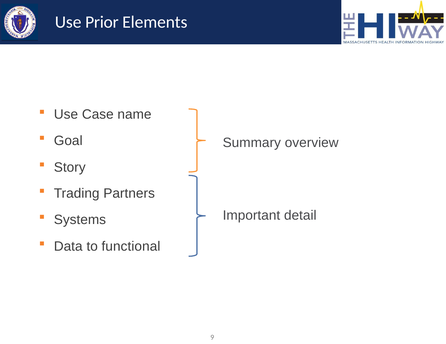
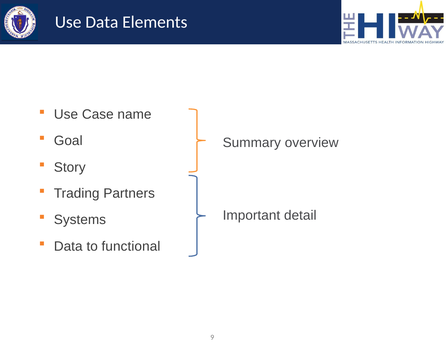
Use Prior: Prior -> Data (102, 22)
